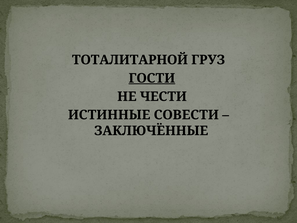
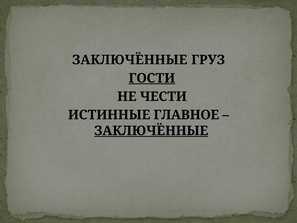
ТОТАЛИТАРНОЙ: ТОТАЛИТАРНОЙ -> ЗАКЛЮЧЁННЫЕ (130, 60)
СОВЕСТИ: СОВЕСТИ -> ГЛАВНОЕ (186, 115)
ЗАКЛЮЧЁННЫЕ underline: none -> present (151, 131)
